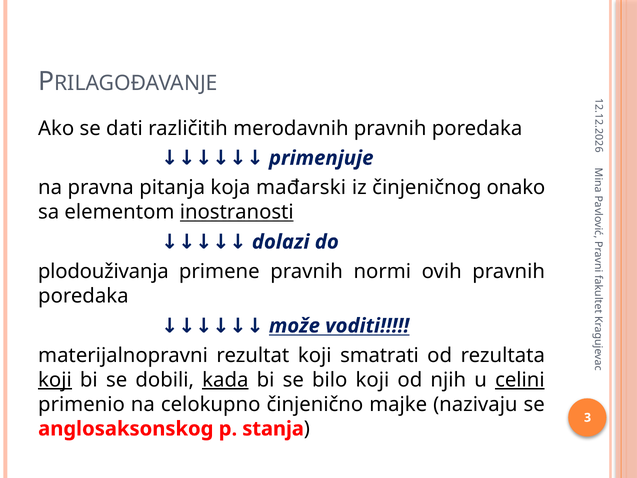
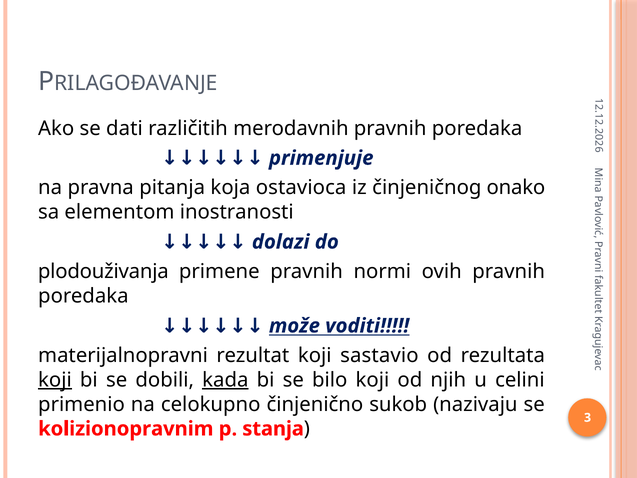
mađarski: mađarski -> ostavioca (301, 188)
inostranosti underline: present -> none (237, 212)
smatrati: smatrati -> sastavio (379, 355)
celini underline: present -> none (520, 380)
majke: majke -> sukob (398, 404)
anglosaksonskog: anglosaksonskog -> kolizionopravnim (126, 429)
